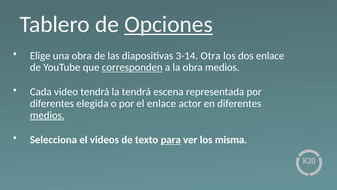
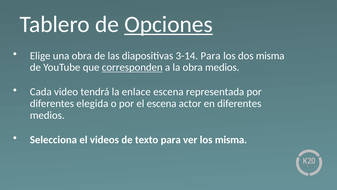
3-14 Otra: Otra -> Para (211, 56)
dos enlace: enlace -> misma (270, 56)
la tendrá: tendrá -> enlace (136, 92)
el enlace: enlace -> escena (162, 103)
medios underline: present -> none (47, 115)
para underline: present -> none (171, 140)
